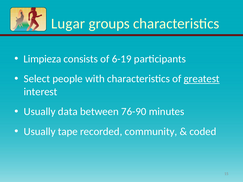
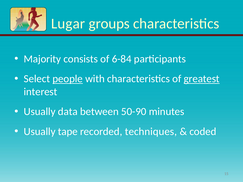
Limpieza: Limpieza -> Majority (42, 59)
6-19: 6-19 -> 6-84 (122, 59)
people underline: none -> present (68, 79)
76-90: 76-90 -> 50-90 (134, 112)
community: community -> techniques (151, 132)
